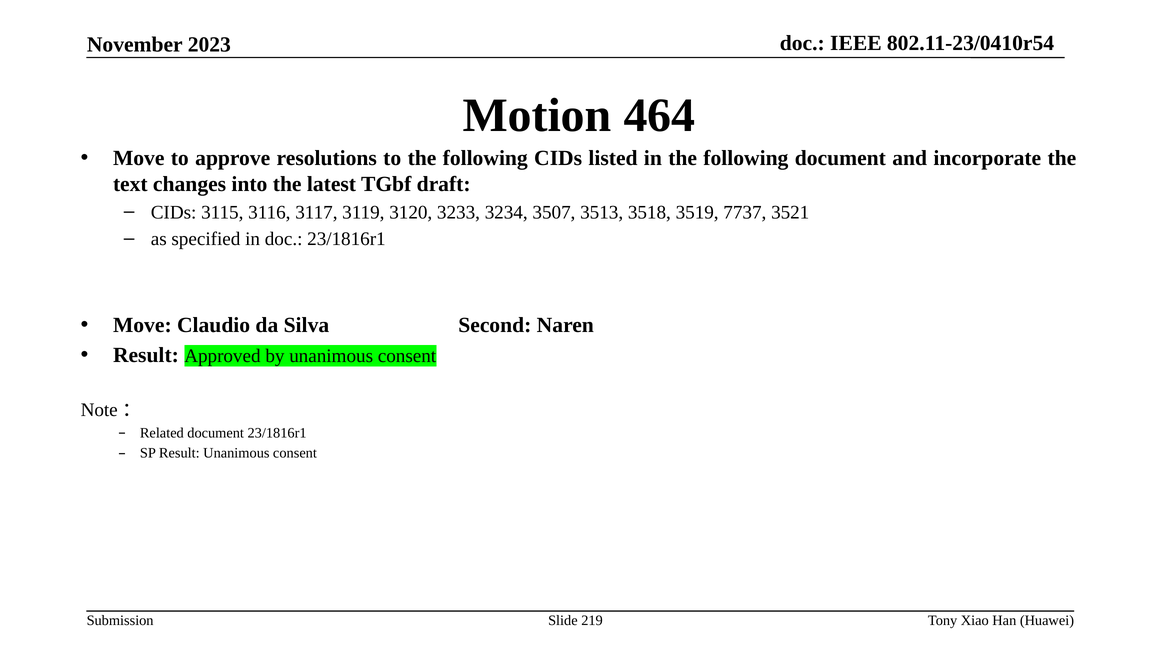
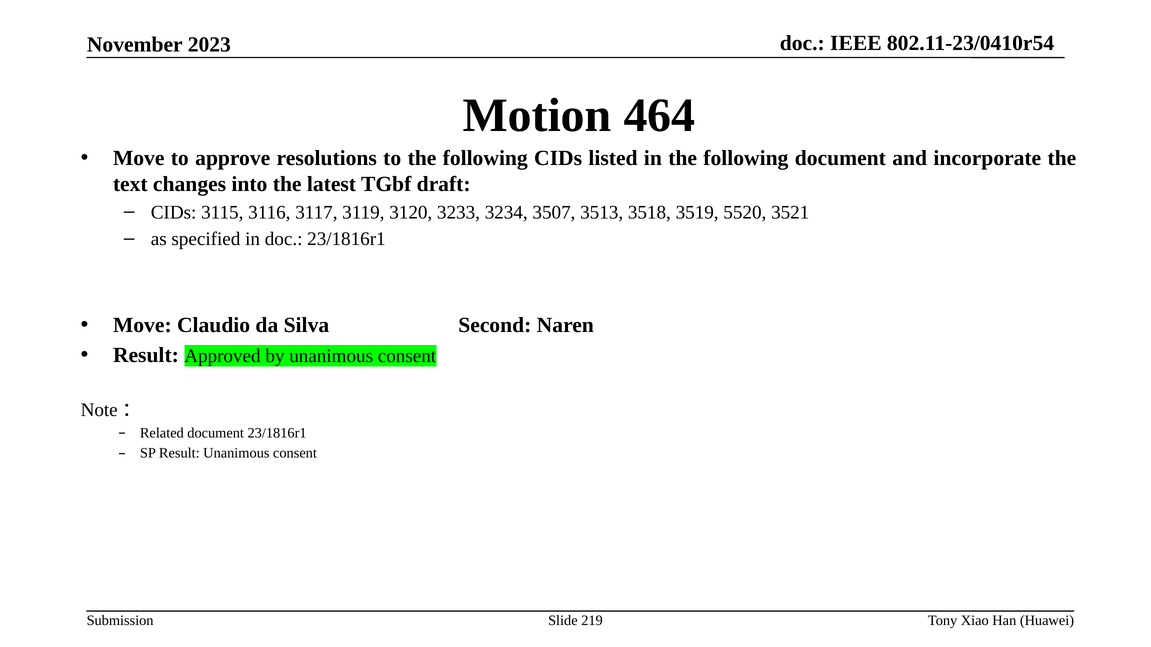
7737: 7737 -> 5520 (745, 212)
